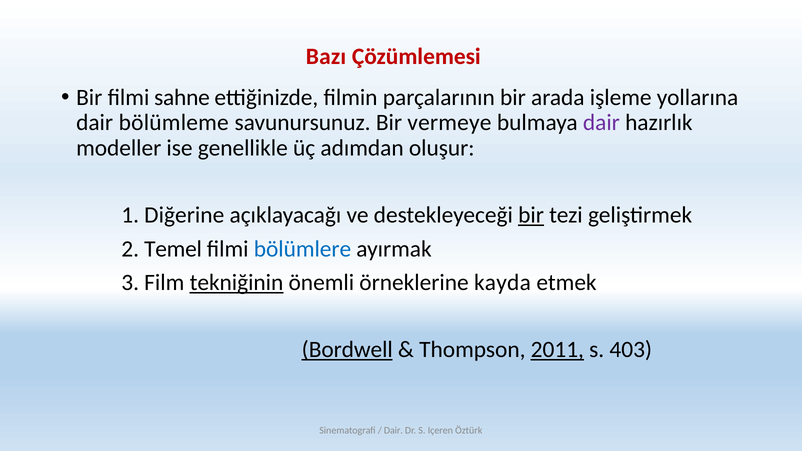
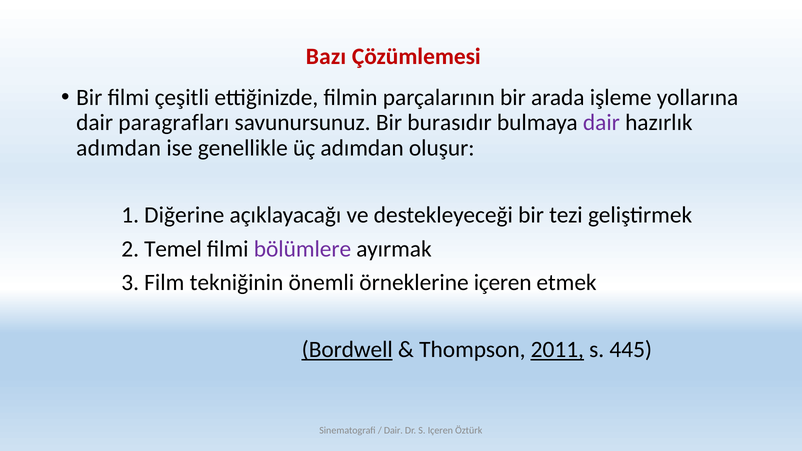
sahne: sahne -> çeşitli (182, 98)
bölümleme: bölümleme -> paragrafları (174, 123)
vermeye: vermeye -> burasıdır (450, 123)
modeller: modeller -> adımdan (119, 148)
bir underline: present -> none (531, 215)
bölümlere colour: blue -> purple (302, 249)
tekniğinin underline: present -> none (236, 283)
örneklerine kayda: kayda -> içeren (503, 283)
403: 403 -> 445 (631, 350)
